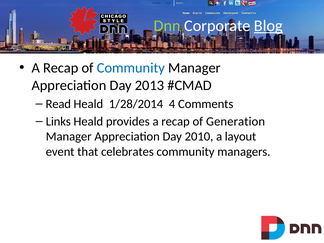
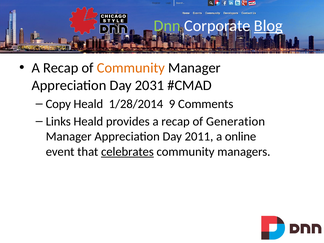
Community colour: blue -> orange (131, 68)
2013: 2013 -> 2031 (150, 85)
Read: Read -> Copy (58, 104)
4: 4 -> 9 (172, 104)
2010: 2010 -> 2011 (199, 137)
layout: layout -> online (241, 137)
celebrates underline: none -> present (127, 152)
